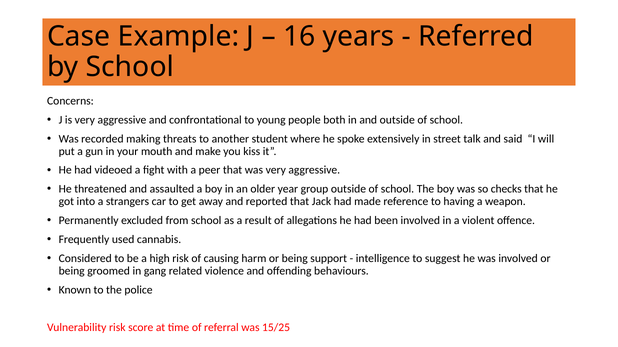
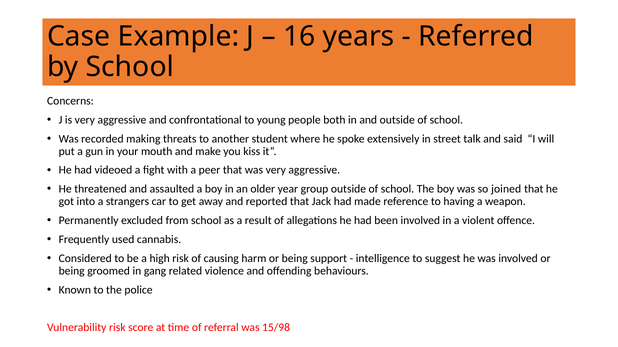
checks: checks -> joined (506, 189)
15/25: 15/25 -> 15/98 (276, 328)
